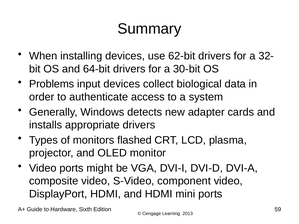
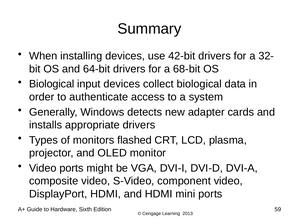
62-bit: 62-bit -> 42-bit (182, 56)
30-bit: 30-bit -> 68-bit (187, 69)
Problems: Problems -> Biological (52, 84)
